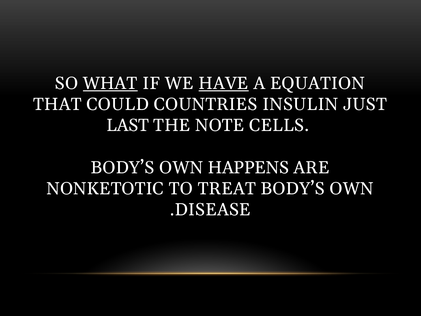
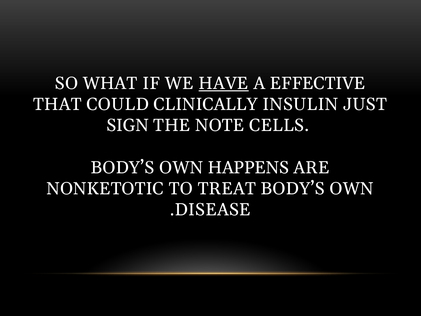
WHAT underline: present -> none (110, 83)
EQUATION: EQUATION -> EFFECTIVE (318, 83)
COUNTRIES: COUNTRIES -> CLINICALLY (206, 104)
LAST: LAST -> SIGN (128, 125)
